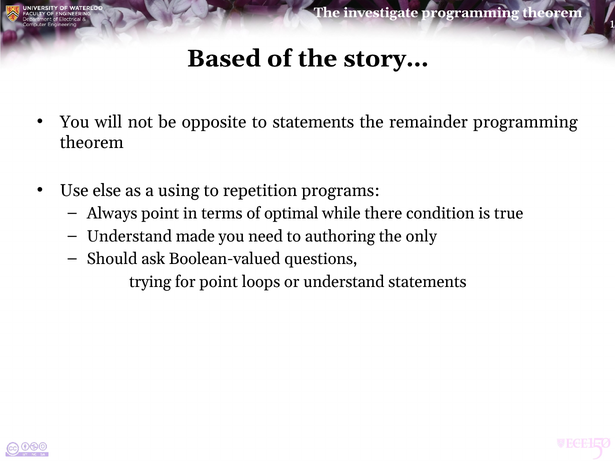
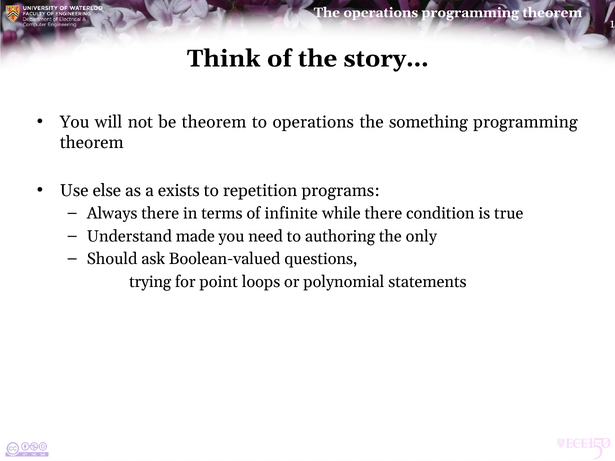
The investigate: investigate -> operations (381, 13)
Based: Based -> Think (224, 59)
be opposite: opposite -> theorem (214, 122)
to statements: statements -> operations (313, 122)
remainder: remainder -> something (428, 122)
using: using -> exists (179, 191)
Always point: point -> there (160, 214)
optimal: optimal -> infinite (291, 214)
or understand: understand -> polynomial (344, 282)
